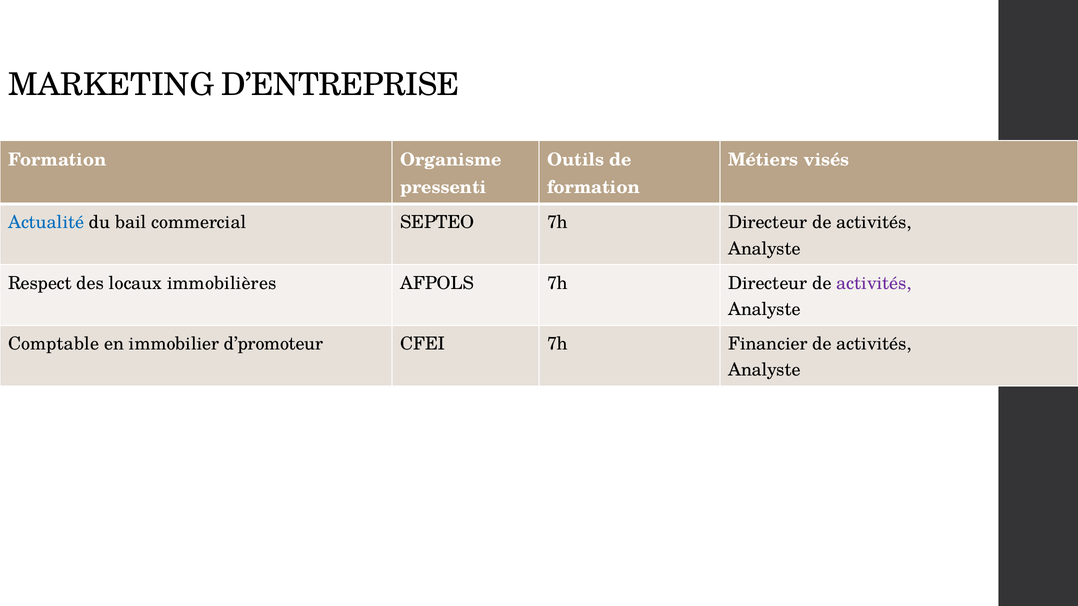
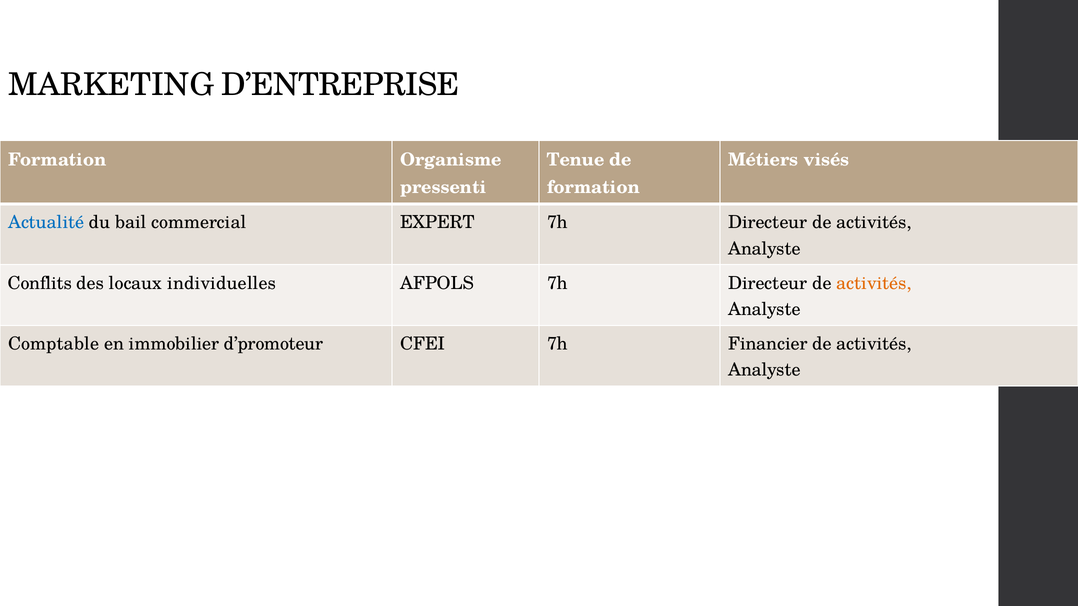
Outils: Outils -> Tenue (576, 160)
SEPTEO: SEPTEO -> EXPERT (437, 223)
Respect: Respect -> Conflits (40, 283)
immobilières: immobilières -> individuelles (222, 283)
activités colour: purple -> orange (874, 283)
